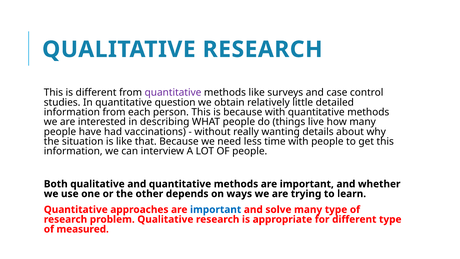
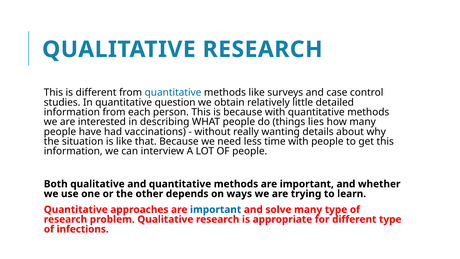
quantitative colour: purple -> blue (173, 92)
live: live -> lies (316, 122)
measured: measured -> infections (83, 229)
